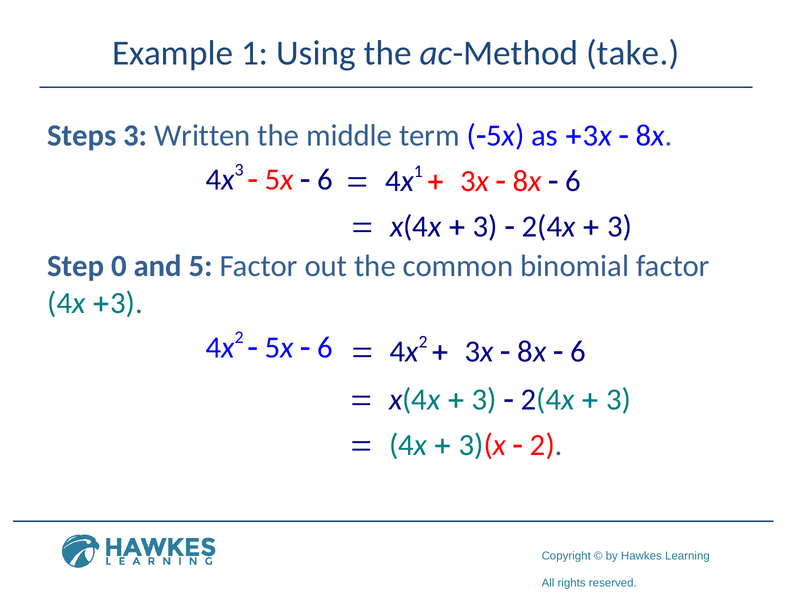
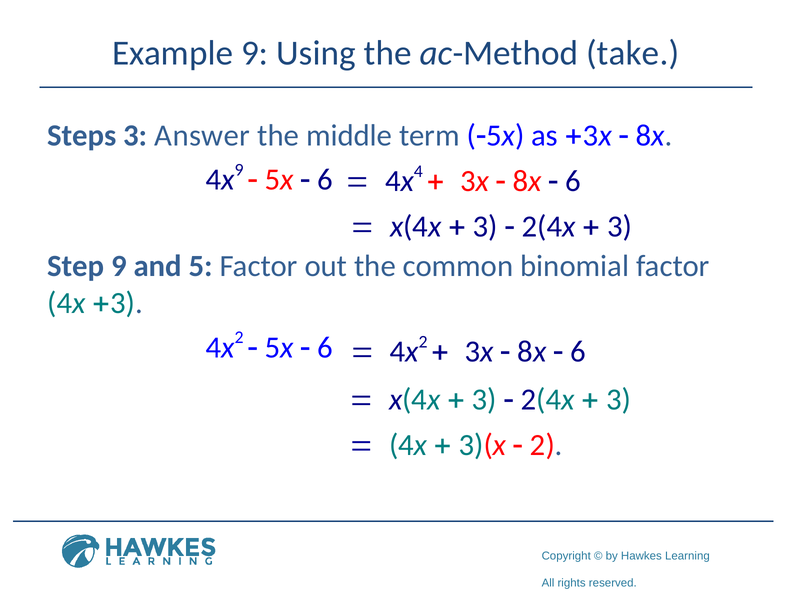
Example 1: 1 -> 9 (255, 53)
Written: Written -> Answer (202, 135)
4x 3: 3 -> 9 (239, 170)
4x 1: 1 -> 4 (418, 171)
Step 0: 0 -> 9 (119, 266)
